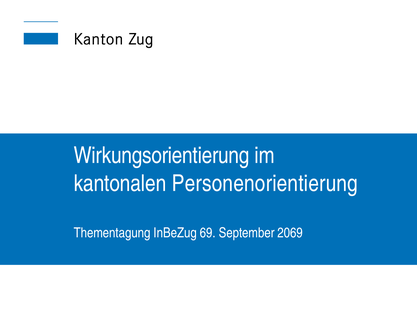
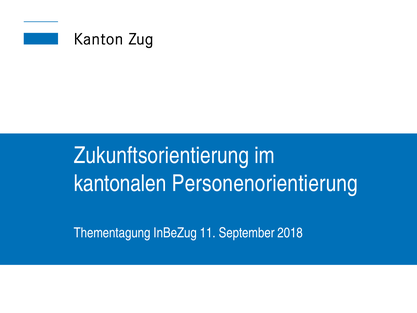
Wirkungsorientierung: Wirkungsorientierung -> Zukunftsorientierung (162, 155)
69: 69 -> 11 (208, 233)
2069: 2069 -> 2018 (290, 233)
